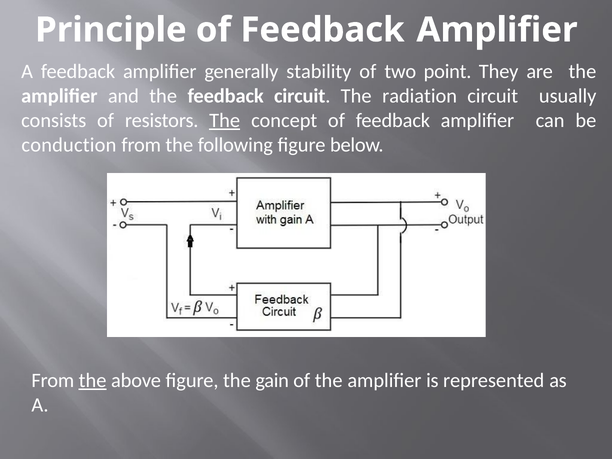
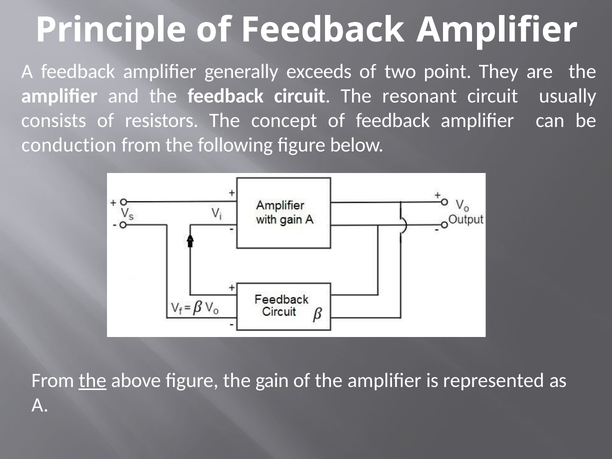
stability: stability -> exceeds (319, 72)
radiation: radiation -> resonant (420, 96)
The underline: present -> none (225, 121)
